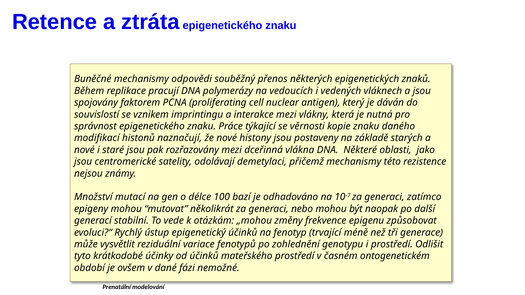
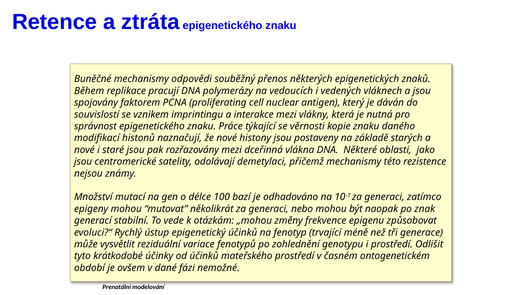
další: další -> znak (425, 209)
